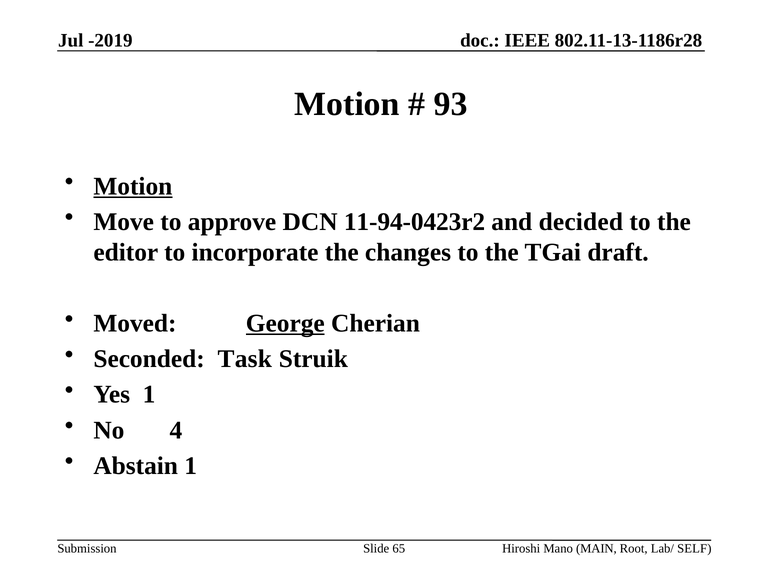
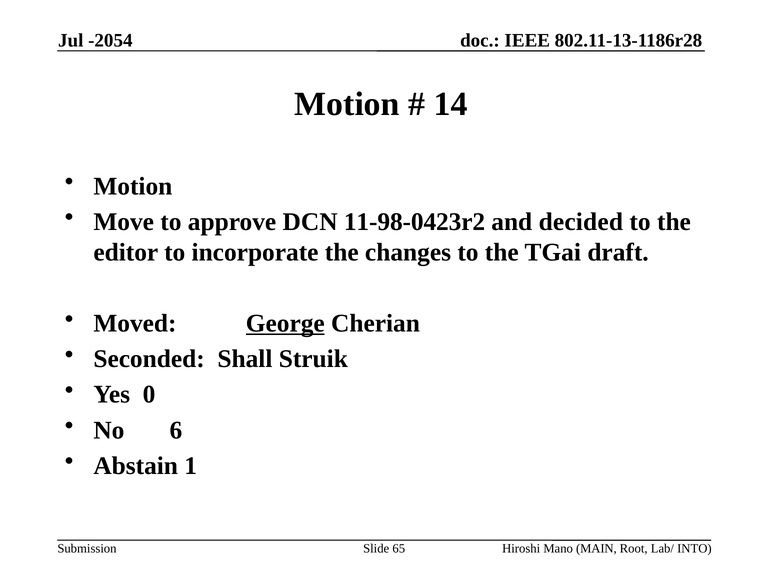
-2019: -2019 -> -2054 (110, 41)
93: 93 -> 14 (451, 104)
Motion underline: present -> none (133, 186)
11-94-0423r2: 11-94-0423r2 -> 11-98-0423r2 (415, 222)
Task: Task -> Shall (245, 359)
Yes 1: 1 -> 0 (149, 394)
4: 4 -> 6 (176, 430)
SELF: SELF -> INTO (694, 548)
